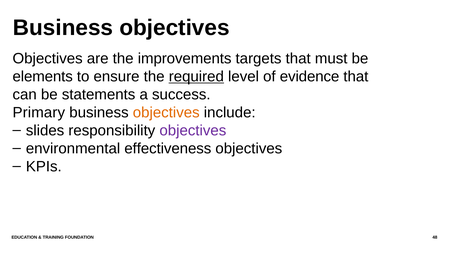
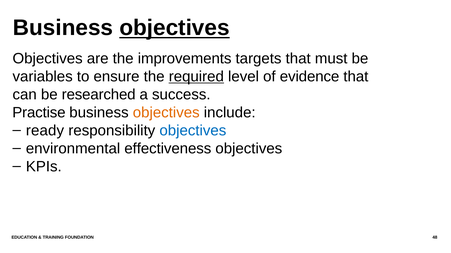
objectives underline: none -> present (174, 28)
elements: elements -> variables (43, 77)
statements: statements -> researched (99, 95)
Primary: Primary -> Practise (39, 113)
slides: slides -> ready (45, 131)
objectives colour: purple -> blue (193, 131)
